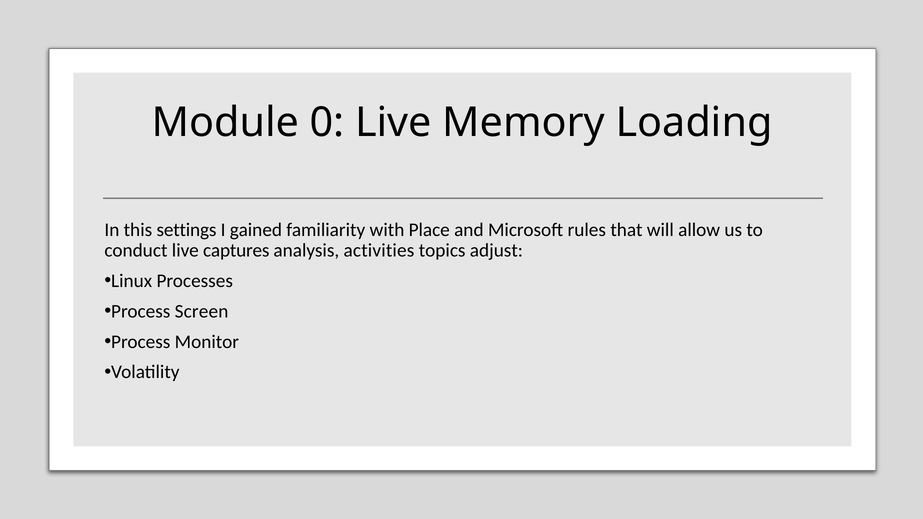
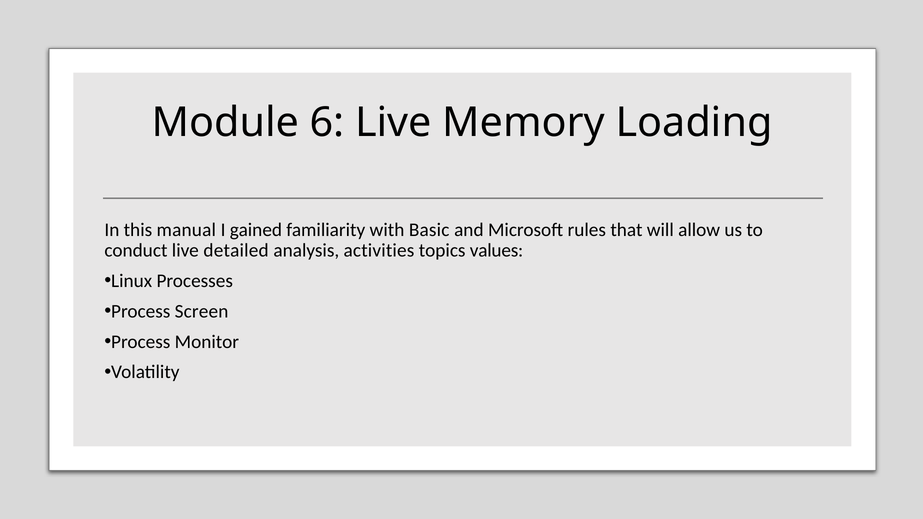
0: 0 -> 6 (327, 123)
settings: settings -> manual (186, 230)
Place: Place -> Basic (429, 230)
captures: captures -> detailed (236, 251)
adjust: adjust -> values (497, 251)
